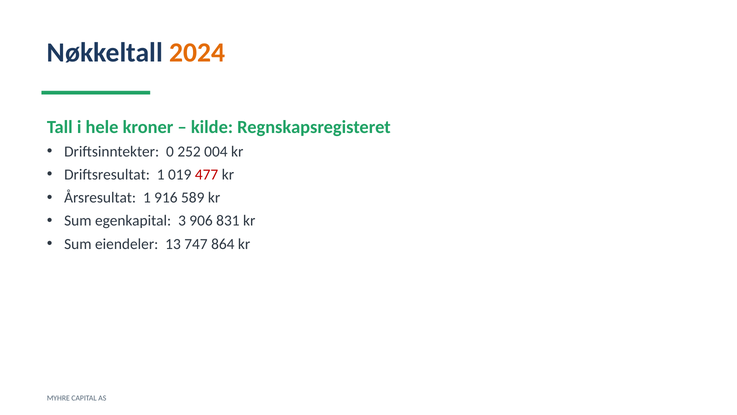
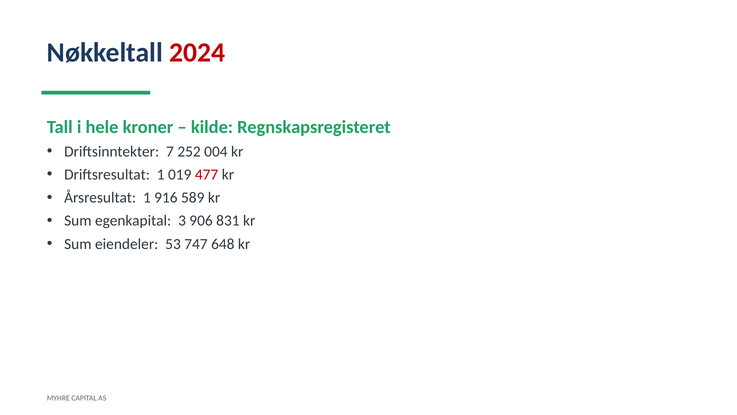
2024 colour: orange -> red (197, 53)
0: 0 -> 7 (170, 152)
13: 13 -> 53 (173, 244)
864: 864 -> 648 (223, 244)
